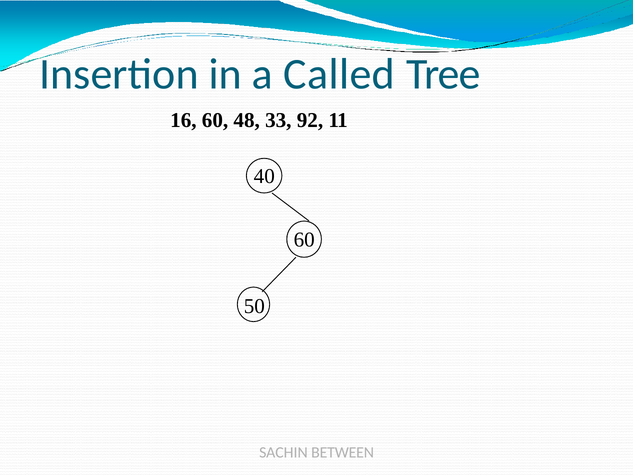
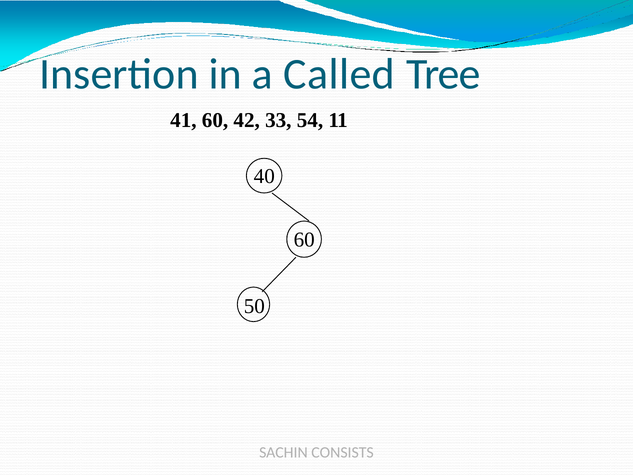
16: 16 -> 41 (183, 120)
48: 48 -> 42 (247, 120)
92: 92 -> 54 (310, 120)
BETWEEN: BETWEEN -> CONSISTS (343, 452)
